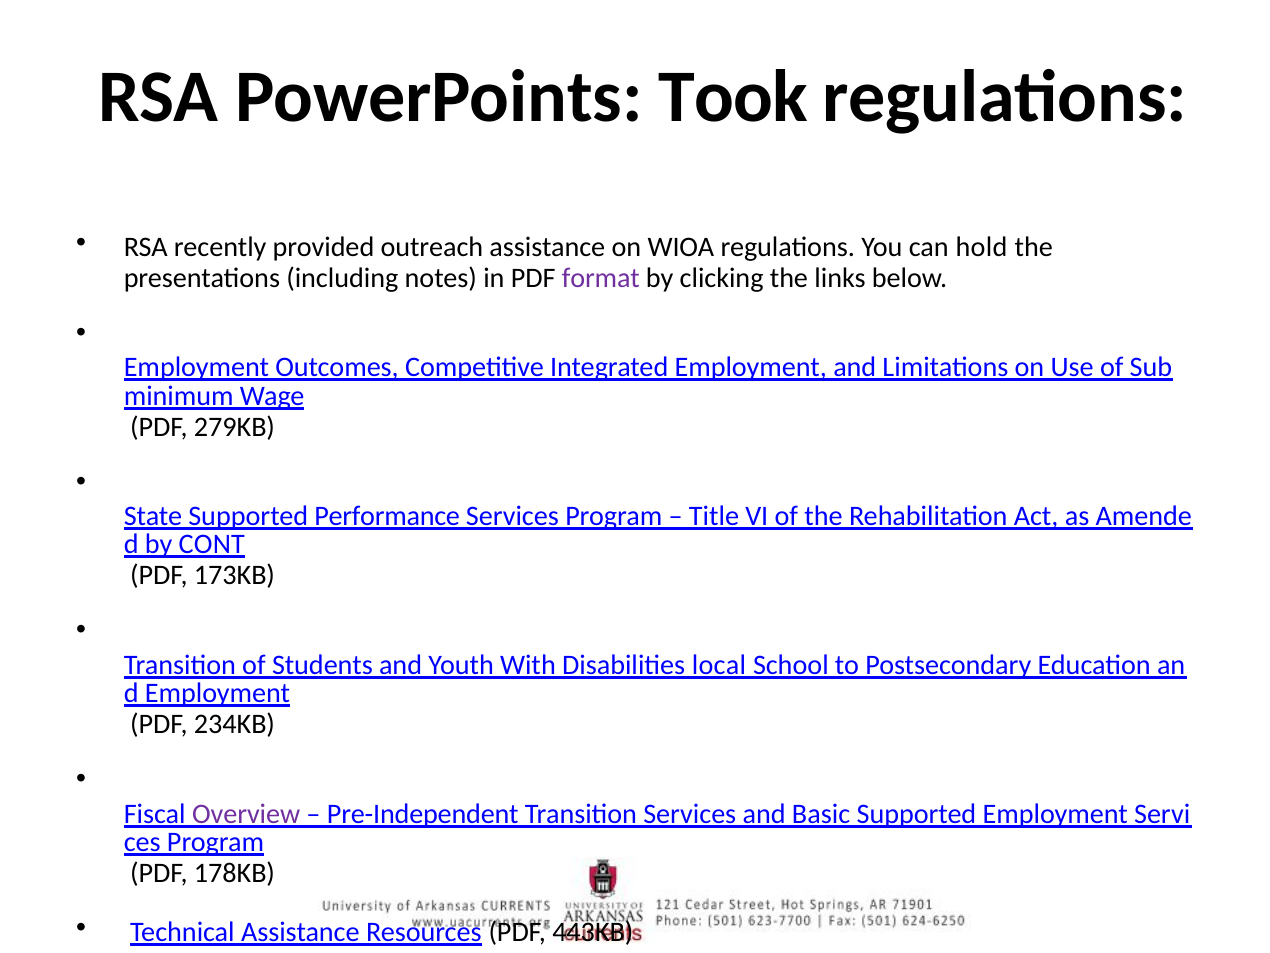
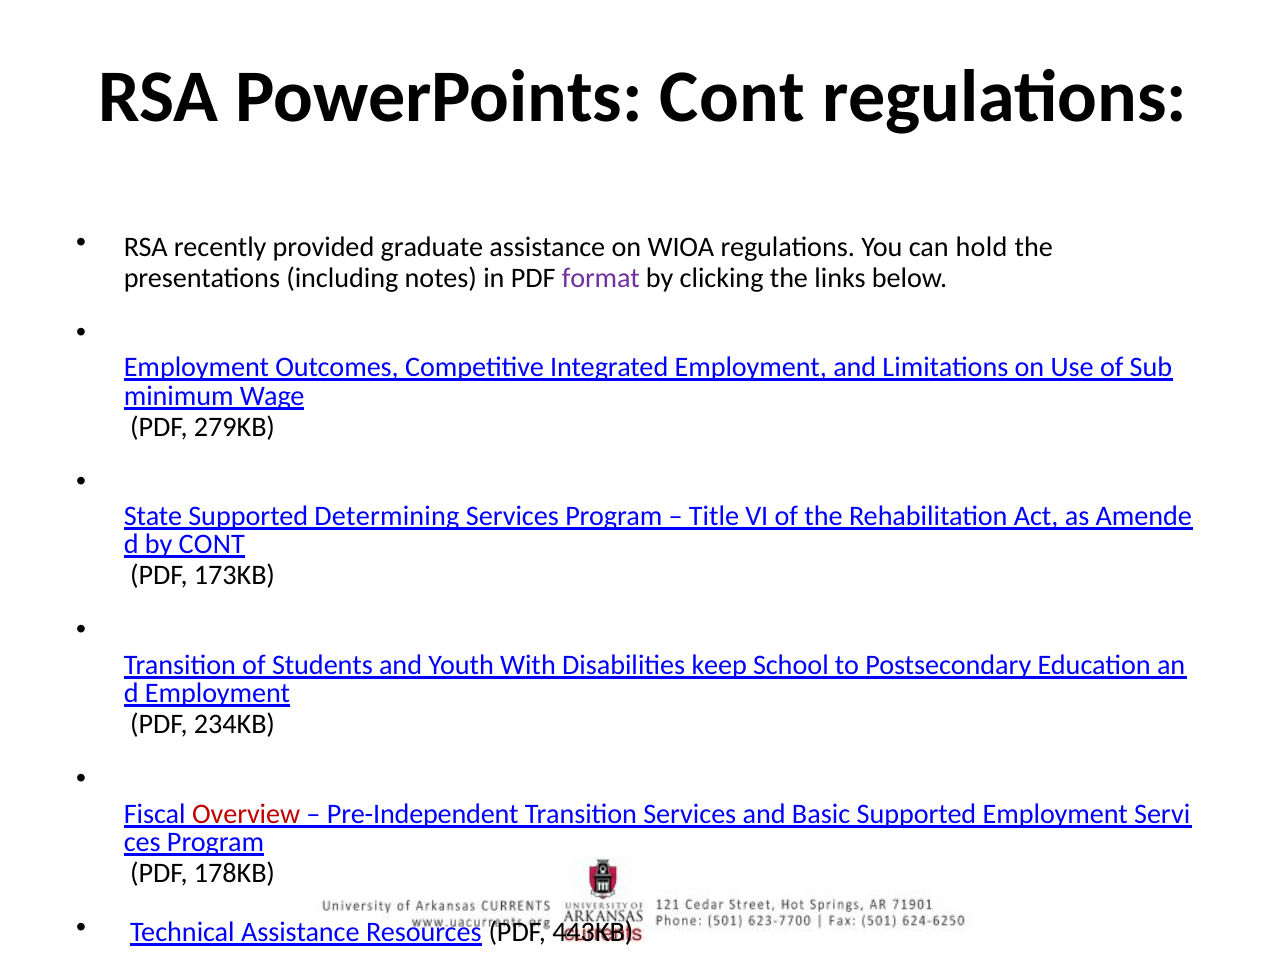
PowerPoints Took: Took -> Cont (732, 97)
outreach: outreach -> graduate (432, 247)
Performance: Performance -> Determining (387, 516)
local: local -> keep (719, 665)
Overview colour: purple -> red (246, 813)
